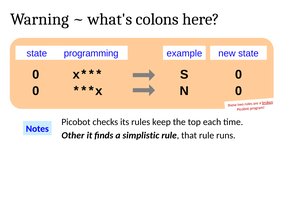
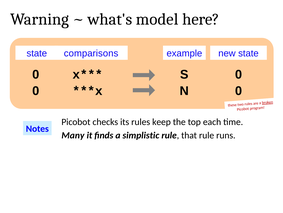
colons: colons -> model (157, 19)
programming: programming -> comparisons (91, 53)
Other: Other -> Many (73, 135)
